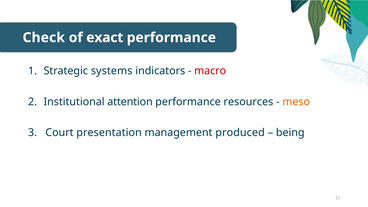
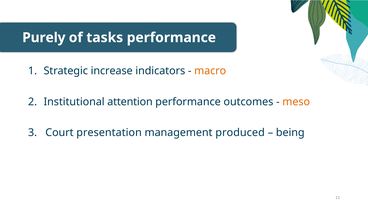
Check: Check -> Purely (44, 38)
exact: exact -> tasks (105, 38)
systems: systems -> increase (112, 71)
macro colour: red -> orange (210, 71)
resources: resources -> outcomes (248, 102)
